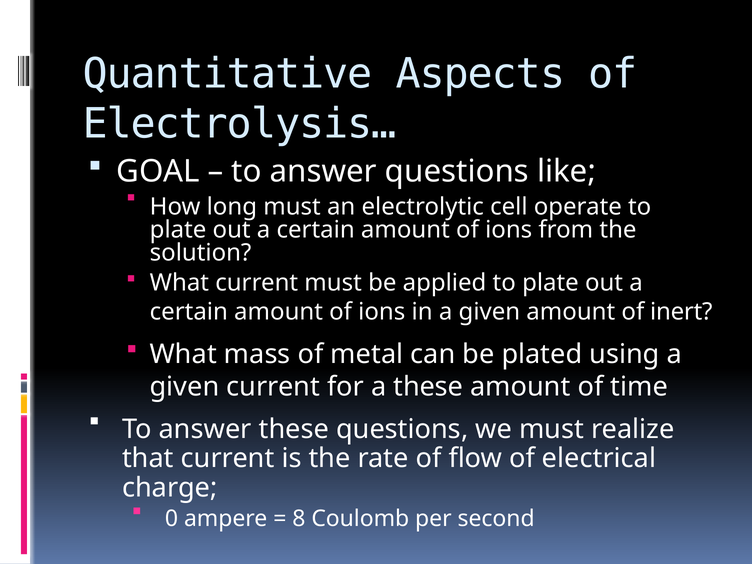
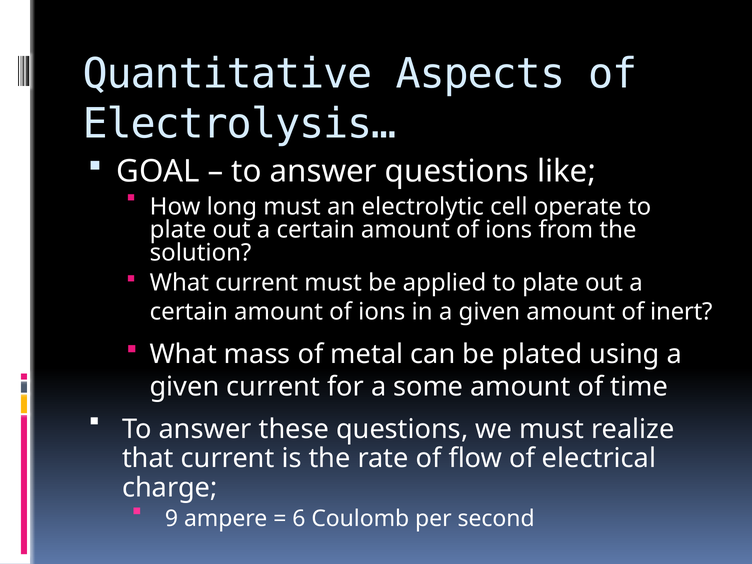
a these: these -> some (428, 387)
0: 0 -> 9 (172, 518)
8: 8 -> 6 (299, 518)
